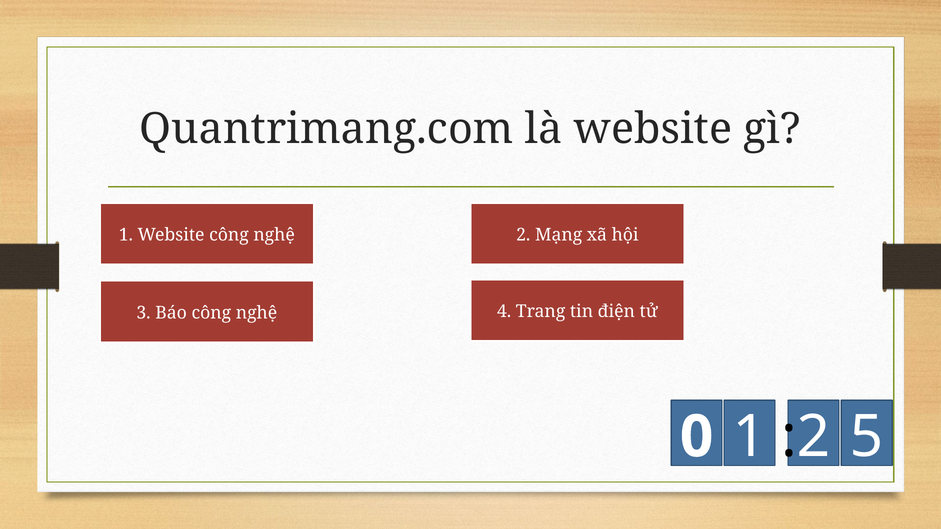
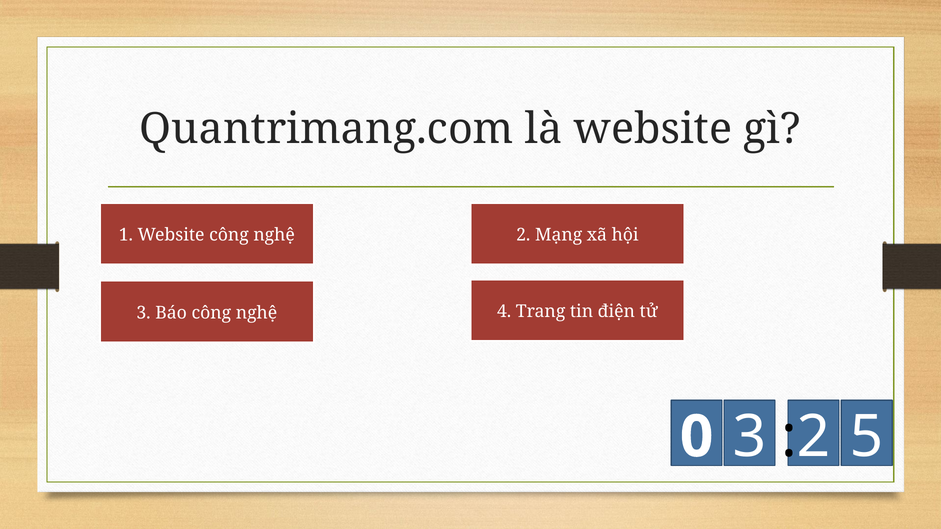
0 1: 1 -> 3 (750, 437)
